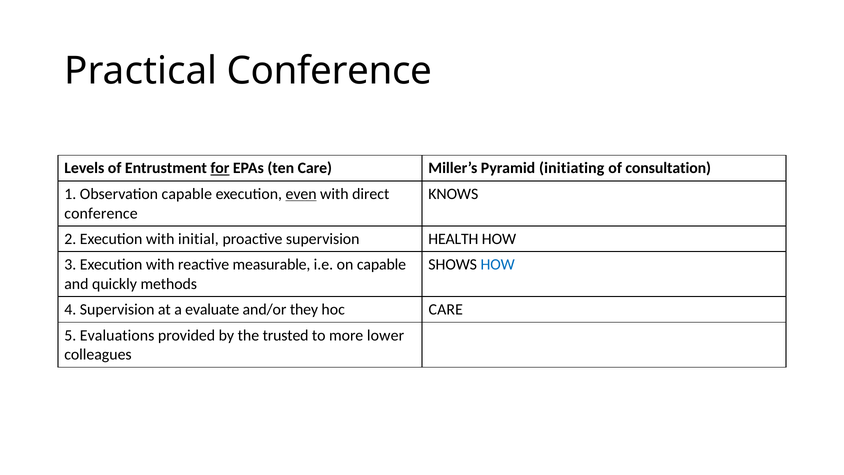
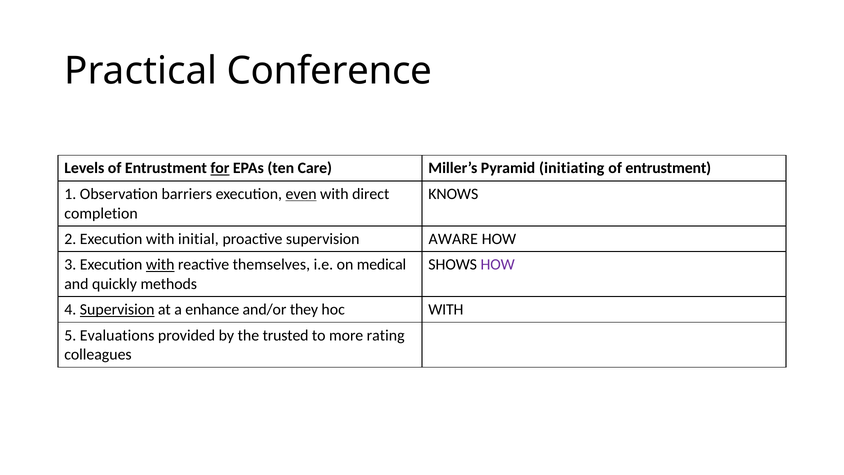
consultation: consultation -> entrustment (668, 168)
Observation capable: capable -> barriers (187, 194)
conference: conference -> completion (101, 213)
HEALTH: HEALTH -> AWARE (453, 239)
with underline: none -> present (160, 264)
measurable: measurable -> themselves (271, 264)
on capable: capable -> medical (381, 264)
HOW colour: blue -> purple (498, 264)
Supervision underline: none -> present (117, 309)
evaluate: evaluate -> enhance (212, 309)
hoc CARE: CARE -> WITH (446, 309)
lower: lower -> rating (386, 335)
